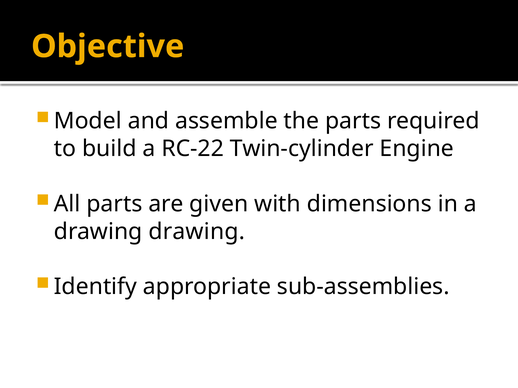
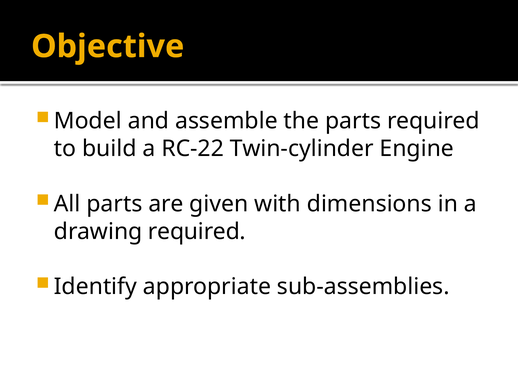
drawing drawing: drawing -> required (197, 232)
